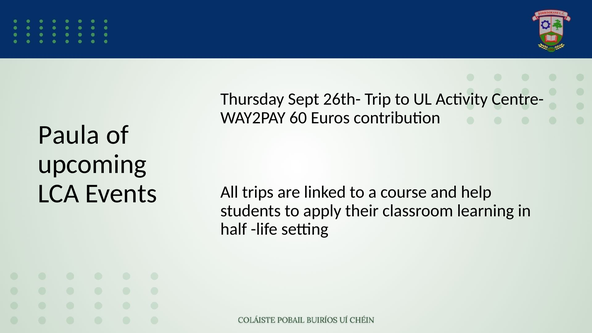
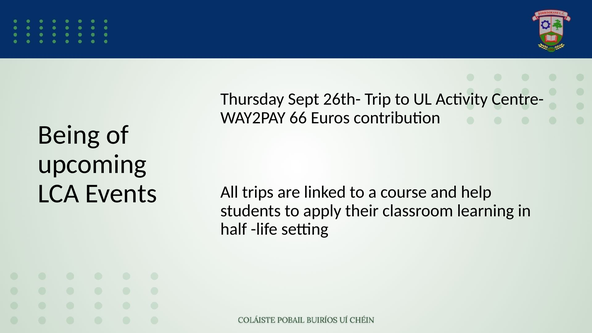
60: 60 -> 66 (298, 118)
Paula: Paula -> Being (69, 135)
